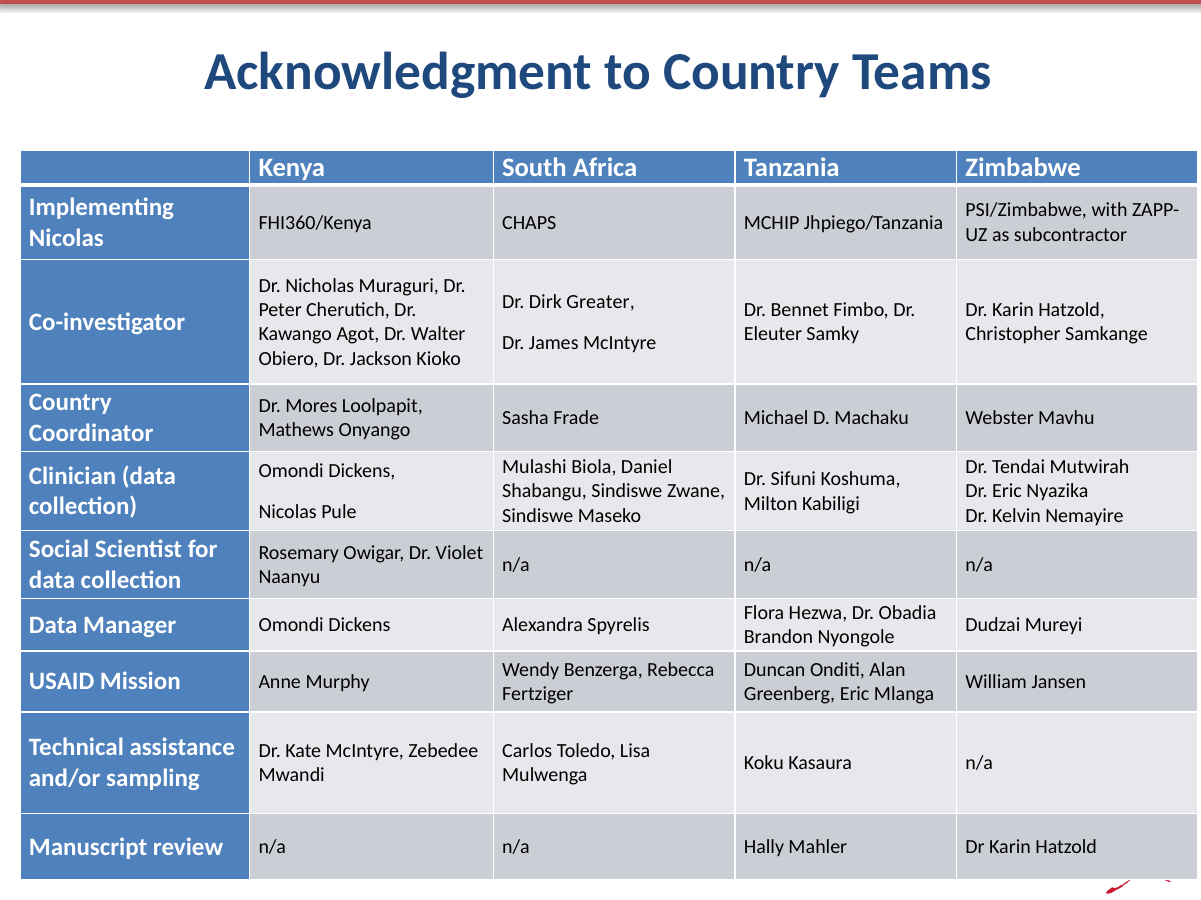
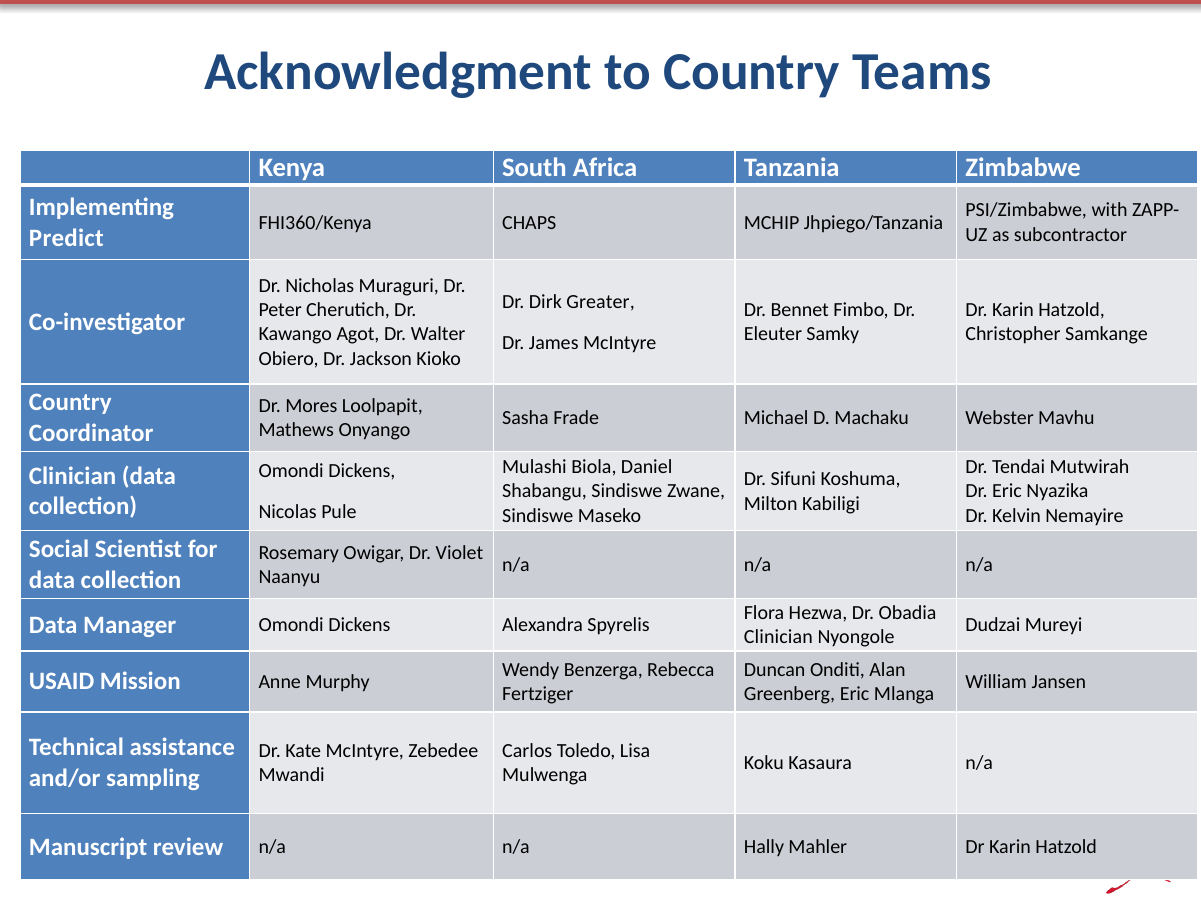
Nicolas: Nicolas -> Predict (66, 238)
Brandon: Brandon -> Clinician (778, 638)
